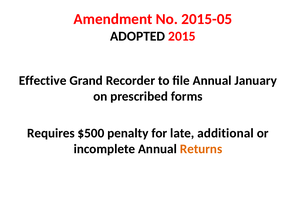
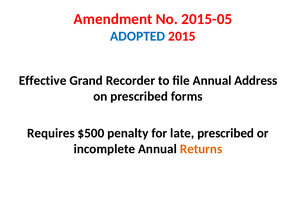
ADOPTED colour: black -> blue (138, 36)
January: January -> Address (256, 81)
late additional: additional -> prescribed (226, 133)
